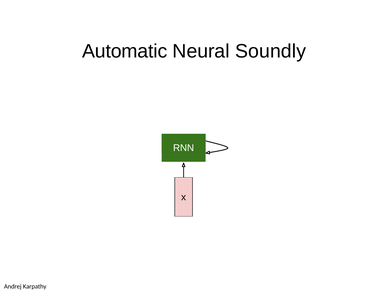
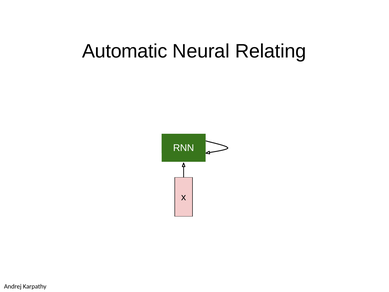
Soundly: Soundly -> Relating (271, 51)
